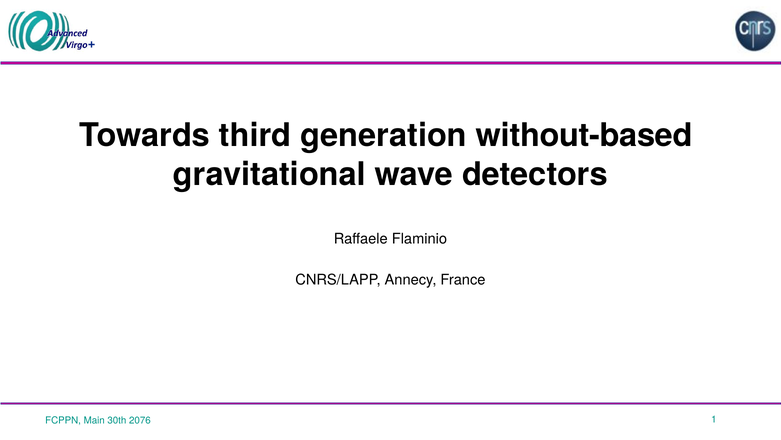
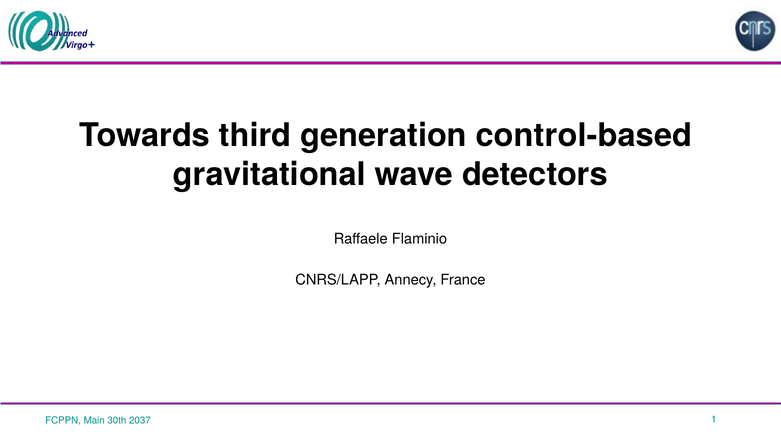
without-based: without-based -> control-based (584, 135)
2076: 2076 -> 2037 (140, 420)
